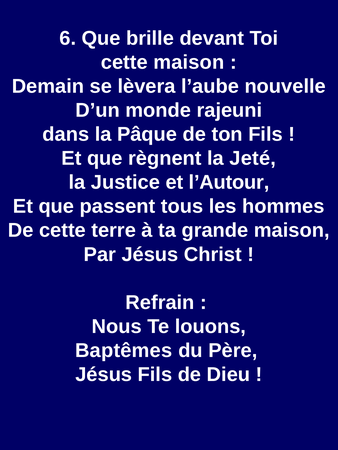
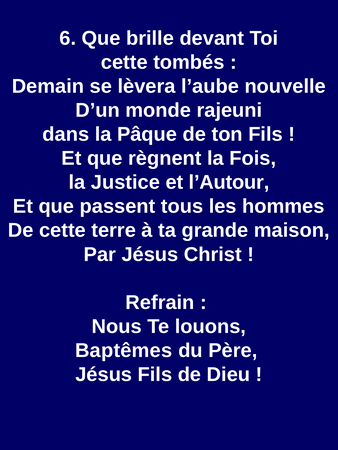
cette maison: maison -> tombés (189, 62)
Jeté: Jeté -> Fois (253, 159)
